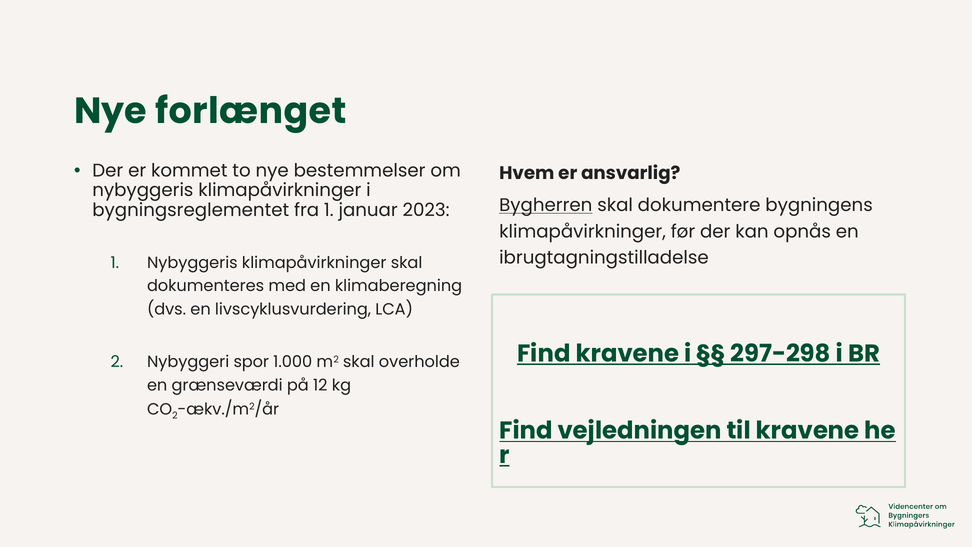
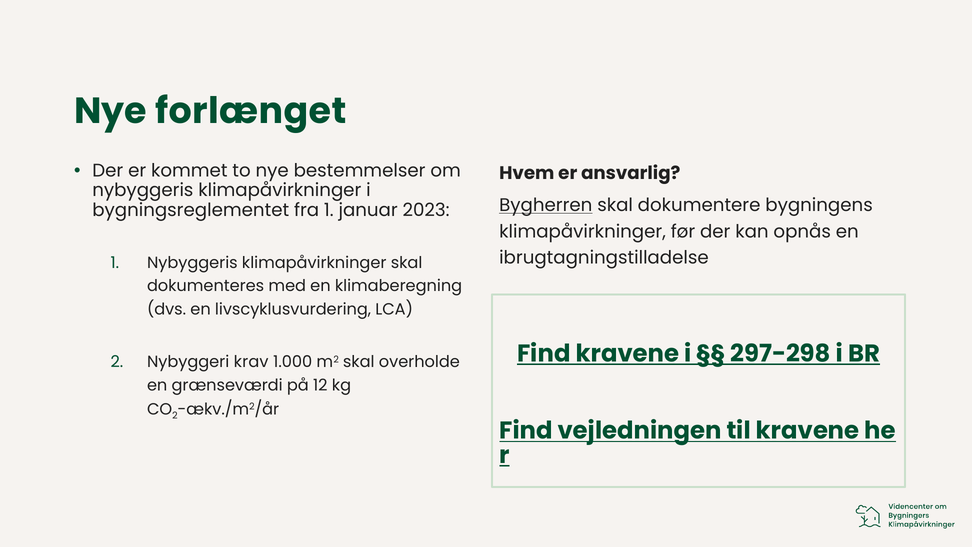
spor: spor -> krav (251, 362)
